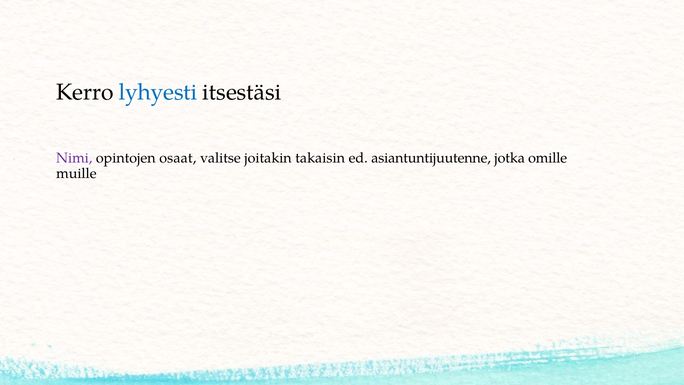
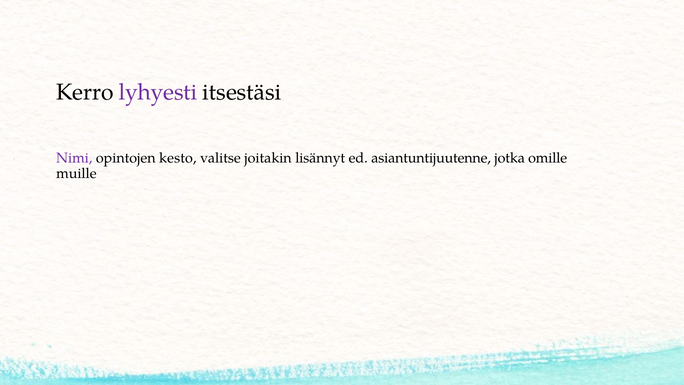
lyhyesti colour: blue -> purple (158, 92)
osaat: osaat -> kesto (178, 158)
takaisin: takaisin -> lisännyt (320, 158)
